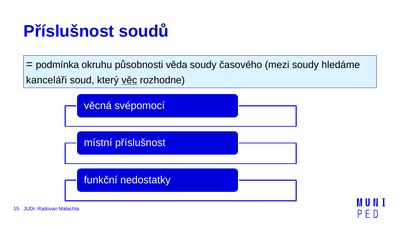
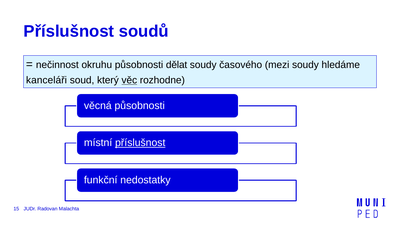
podmínka: podmínka -> nečinnost (57, 65)
věda: věda -> dělat (177, 65)
svépomocí: svépomocí -> působnosti (140, 106)
příslušnost underline: none -> present (140, 143)
